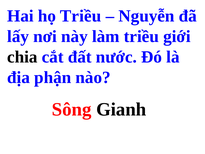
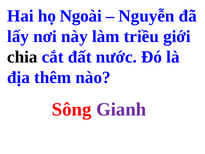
họ Triều: Triều -> Ngoài (81, 16)
phận: phận -> thêm (53, 77)
Gianh colour: black -> purple (121, 109)
